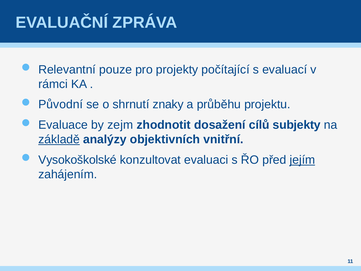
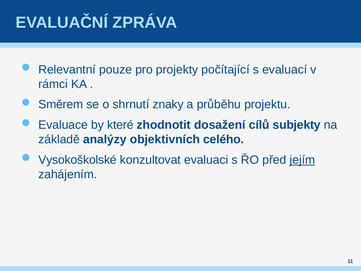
Původní: Původní -> Směrem (61, 104)
zejm: zejm -> které (120, 125)
základě underline: present -> none (59, 139)
vnitřní: vnitřní -> celého (224, 139)
